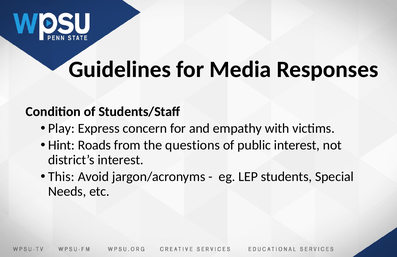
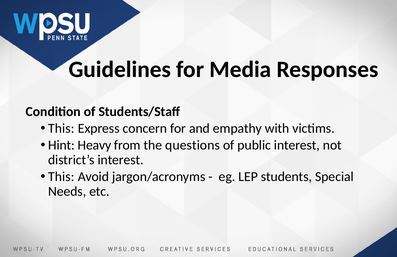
Play: Play -> This (61, 128)
Roads: Roads -> Heavy (94, 145)
